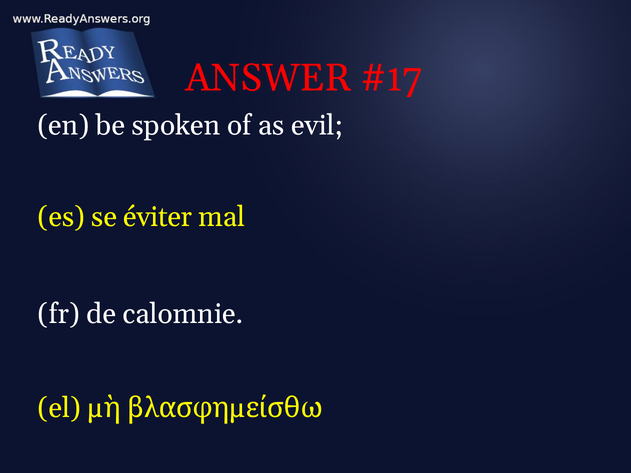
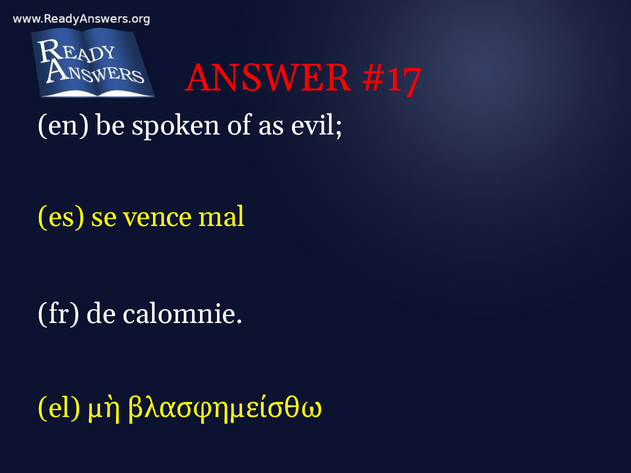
éviter: éviter -> vence (158, 217)
